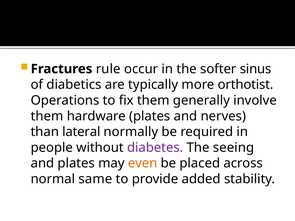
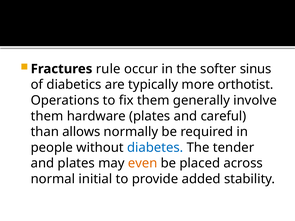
nerves: nerves -> careful (223, 116)
lateral: lateral -> allows (81, 132)
diabetes colour: purple -> blue (155, 148)
seeing: seeing -> tender (234, 148)
same: same -> initial (95, 179)
